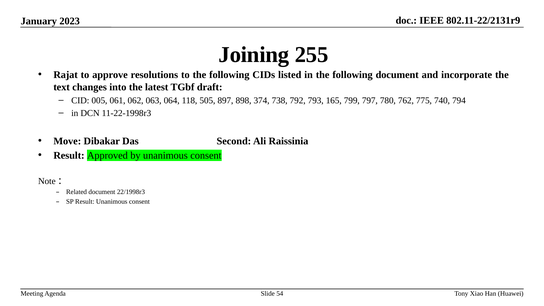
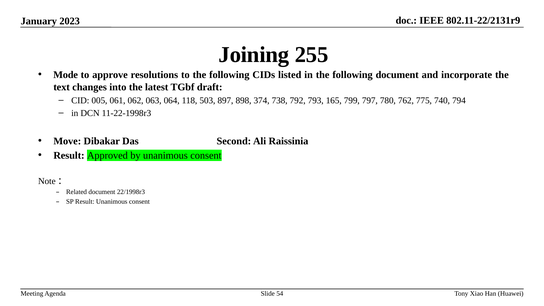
Rajat: Rajat -> Mode (66, 75)
505: 505 -> 503 (207, 100)
